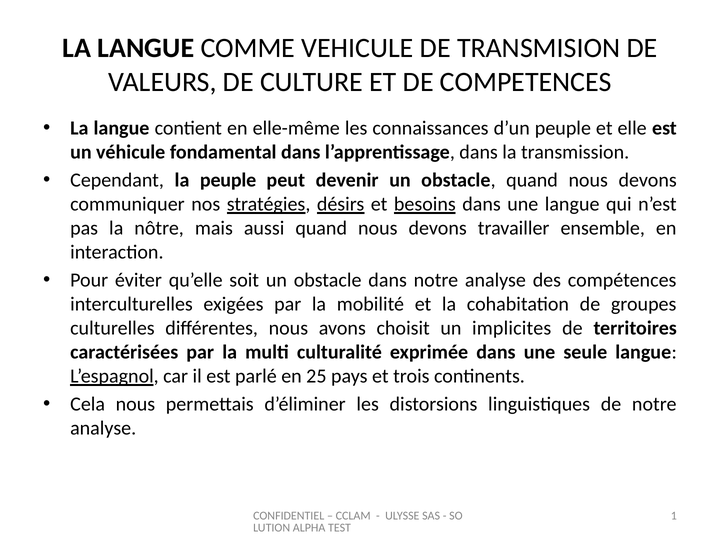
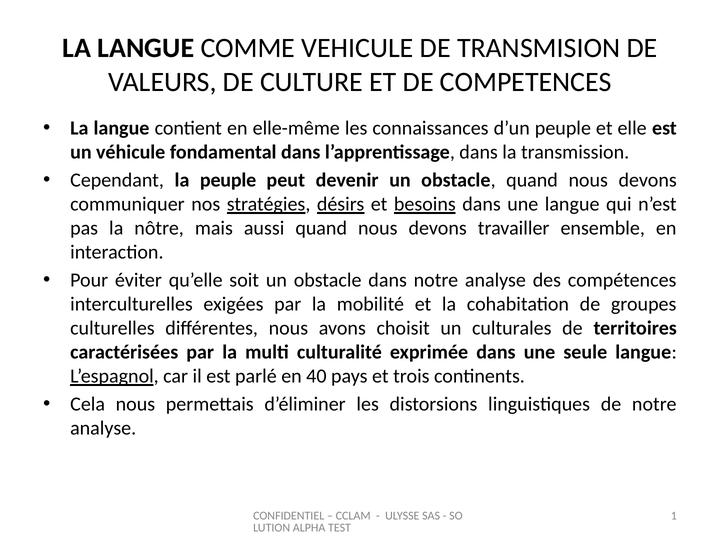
implicites: implicites -> culturales (512, 328)
25: 25 -> 40 (316, 376)
